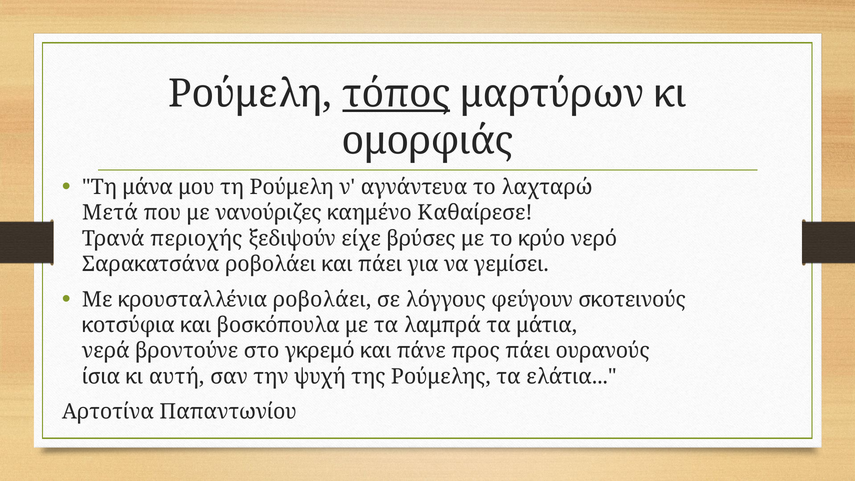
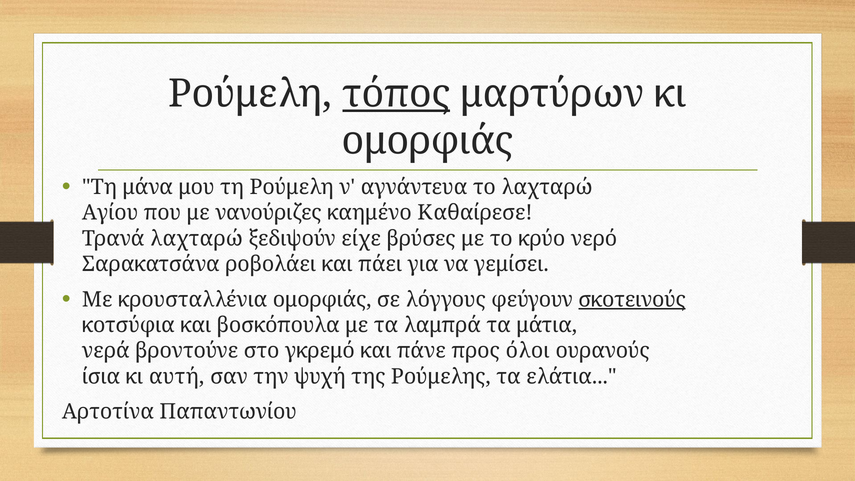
Μετά: Μετά -> Αγίου (110, 213)
Τρανά περιοχής: περιοχής -> λαχταρώ (196, 239)
κρουσταλλένια ροβολάει: ροβολάει -> ομορφιάς (322, 299)
σκοτεινούς underline: none -> present (632, 299)
προς πάει: πάει -> όλοι (528, 351)
